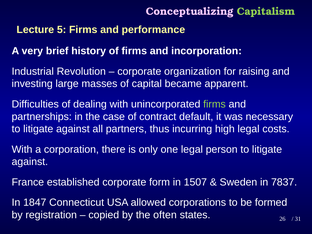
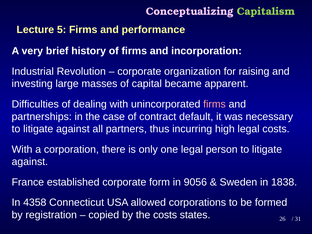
firms colour: light green -> pink (215, 104)
1507: 1507 -> 9056 (195, 182)
7837: 7837 -> 1838 (284, 182)
1847: 1847 -> 4358 (35, 202)
the often: often -> costs (165, 215)
